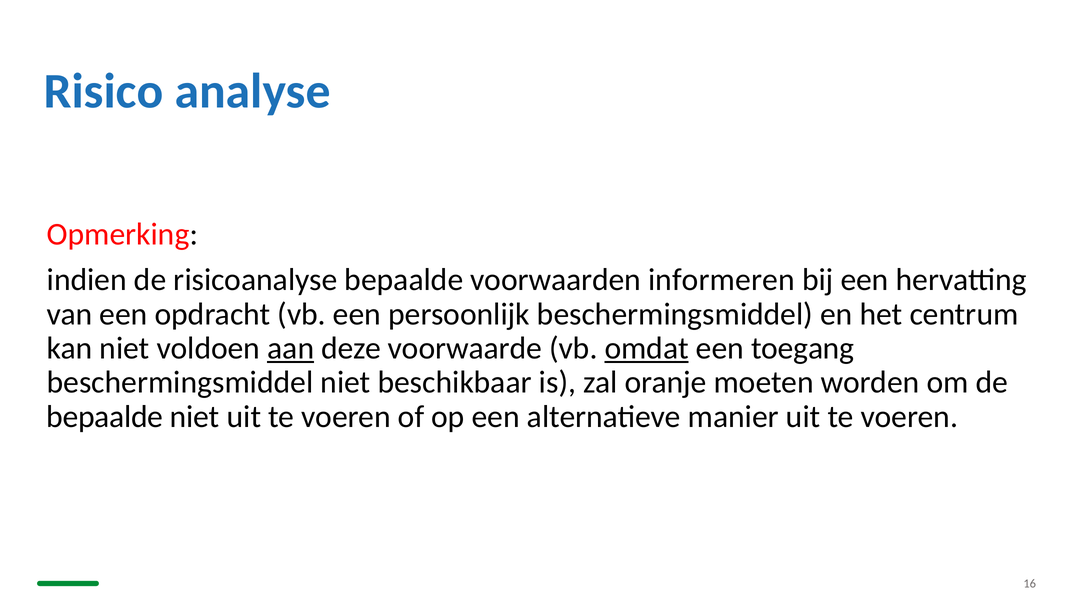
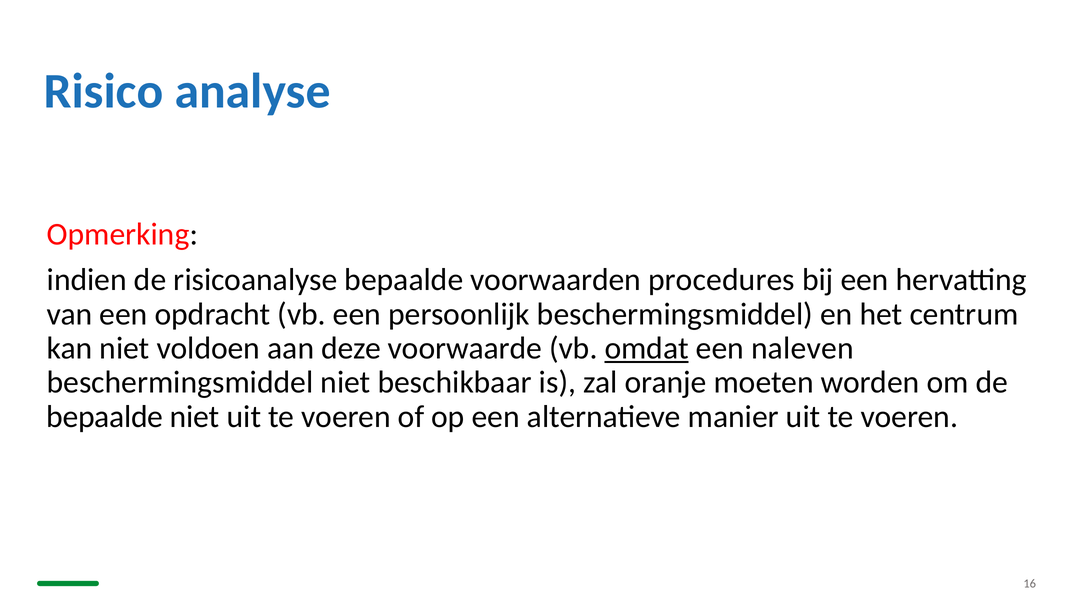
informeren: informeren -> procedures (721, 280)
aan underline: present -> none (291, 348)
toegang: toegang -> naleven (802, 348)
